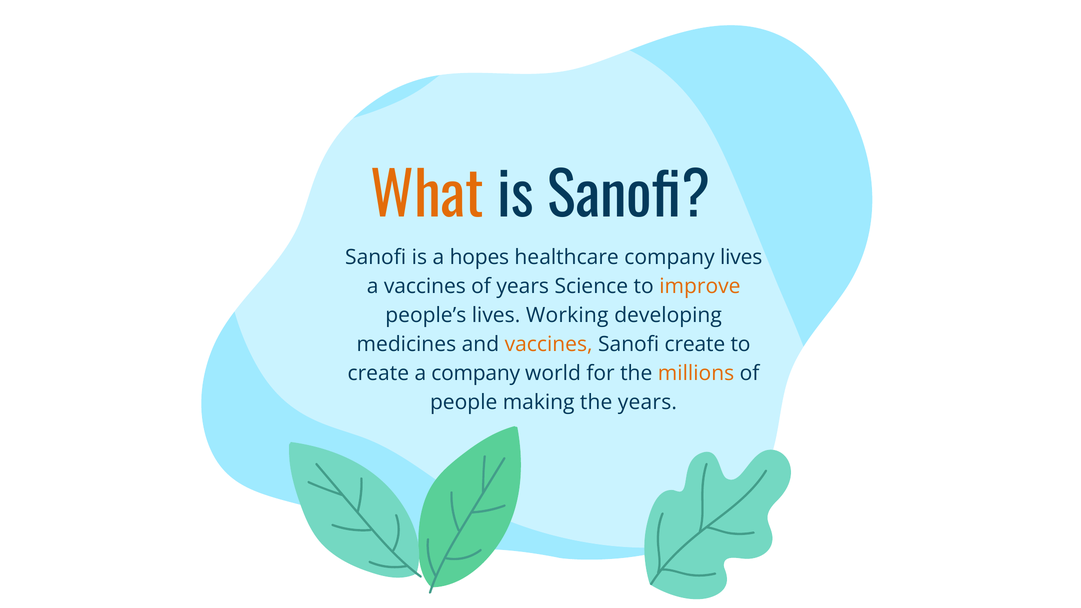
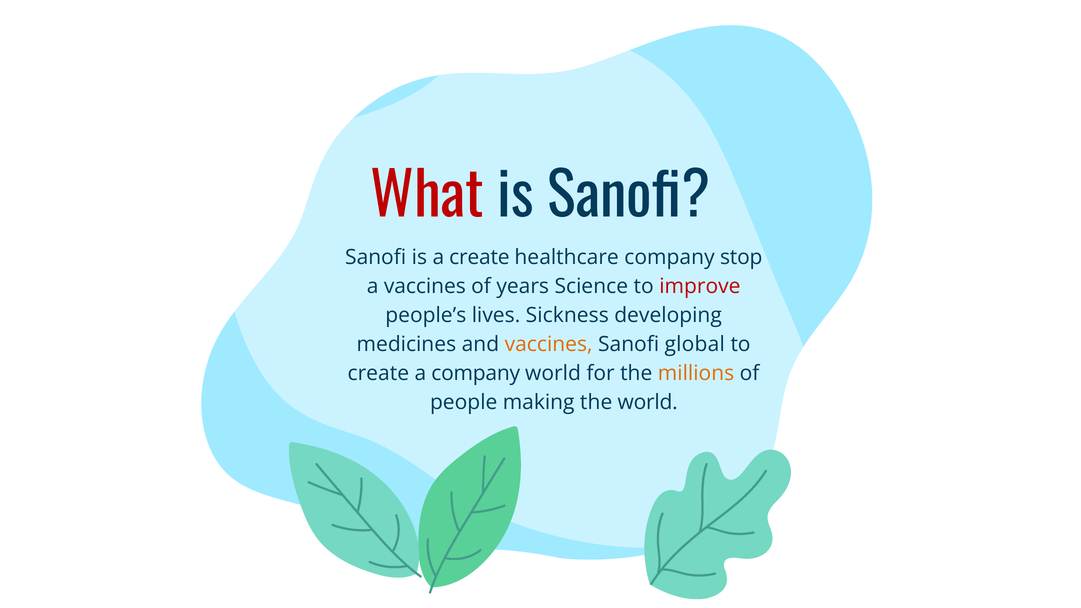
What colour: orange -> red (427, 197)
a hopes: hopes -> create (479, 257)
company lives: lives -> stop (741, 257)
improve colour: orange -> red (700, 286)
Working: Working -> Sickness (567, 315)
Sanofi create: create -> global (695, 344)
the years: years -> world (648, 402)
